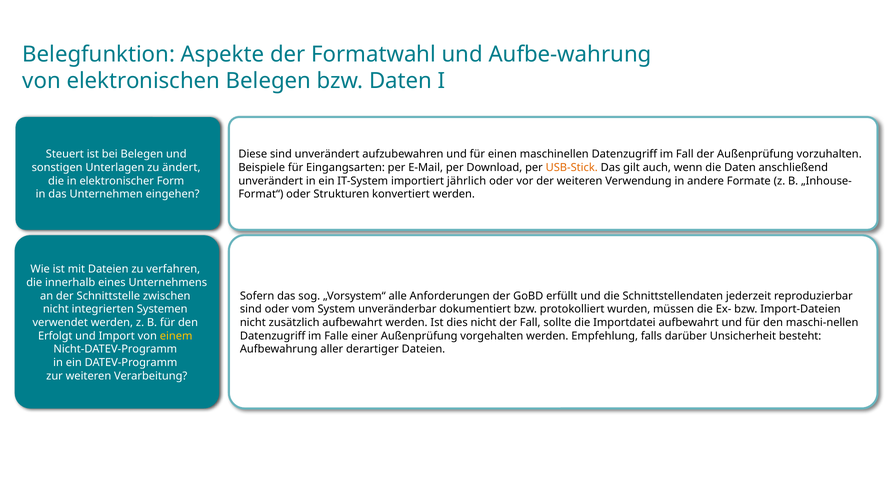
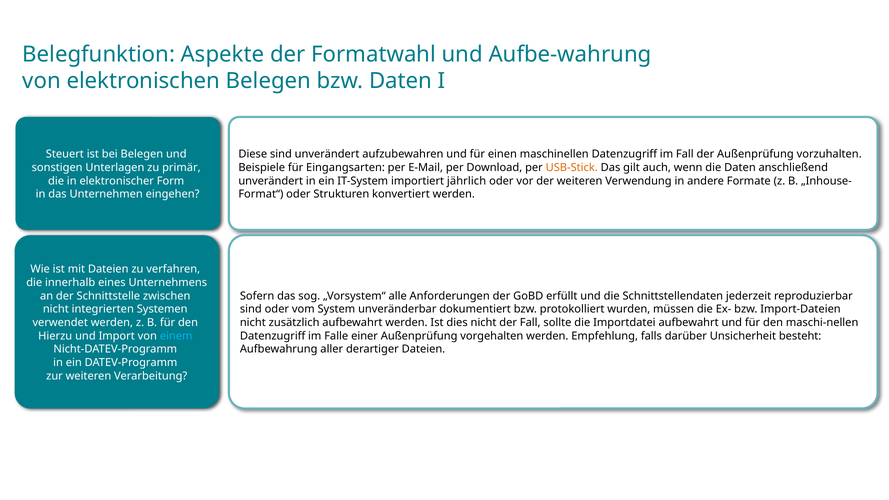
ändert: ändert -> primär (181, 168)
Erfolgt: Erfolgt -> Hierzu (55, 336)
einem colour: yellow -> light blue (176, 336)
